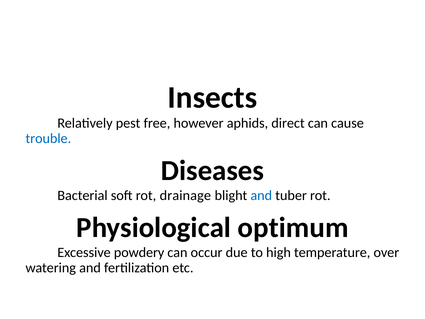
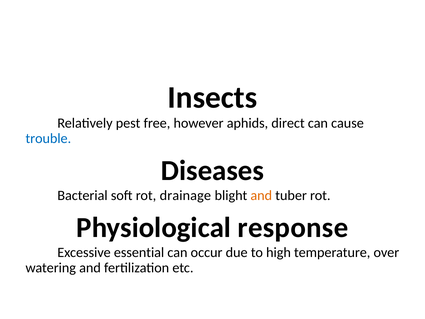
and colour: blue -> orange (261, 195)
optimum: optimum -> response (293, 227)
powdery: powdery -> essential (139, 252)
